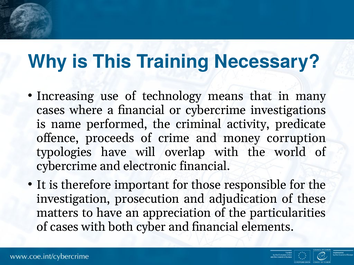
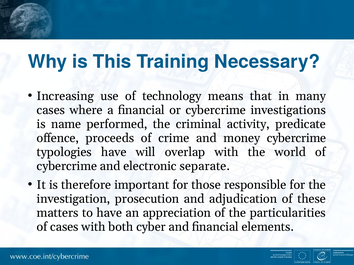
money corruption: corruption -> cybercrime (296, 138)
electronic financial: financial -> separate (205, 166)
